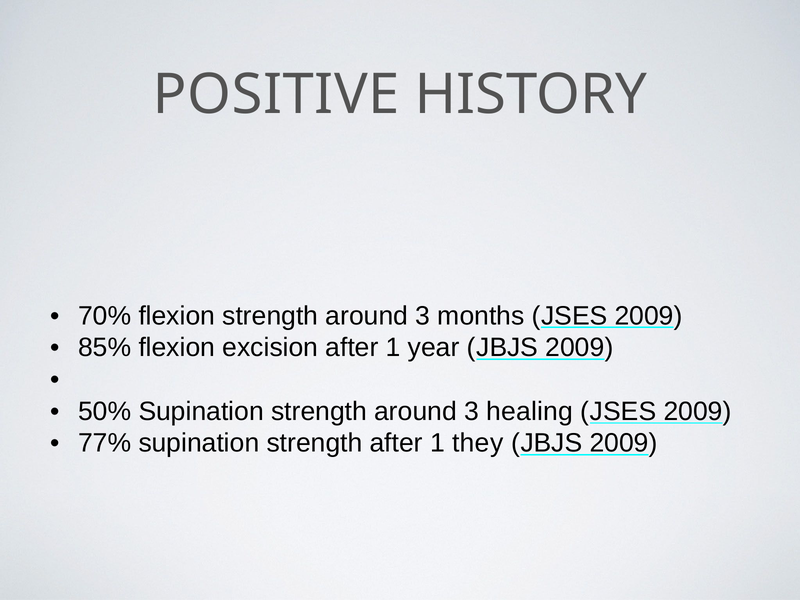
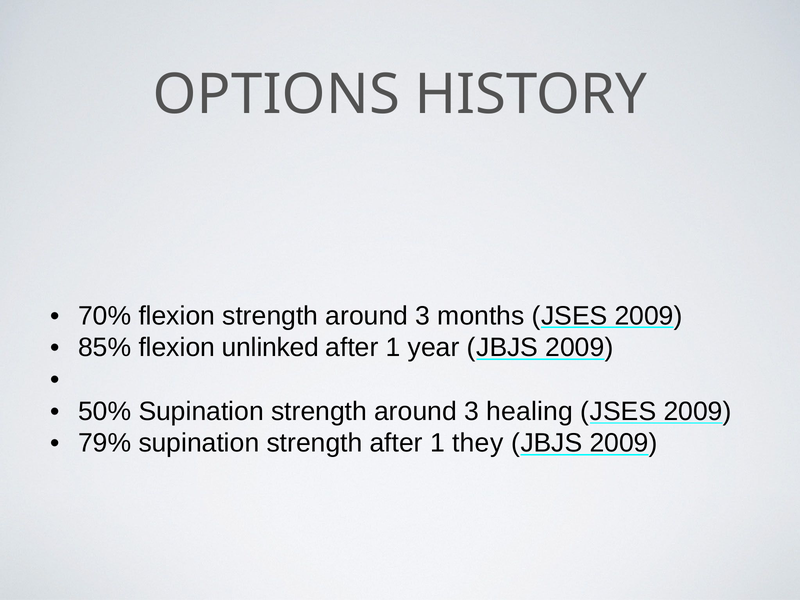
POSITIVE: POSITIVE -> OPTIONS (276, 95)
excision: excision -> unlinked (270, 348)
77%: 77% -> 79% (105, 443)
